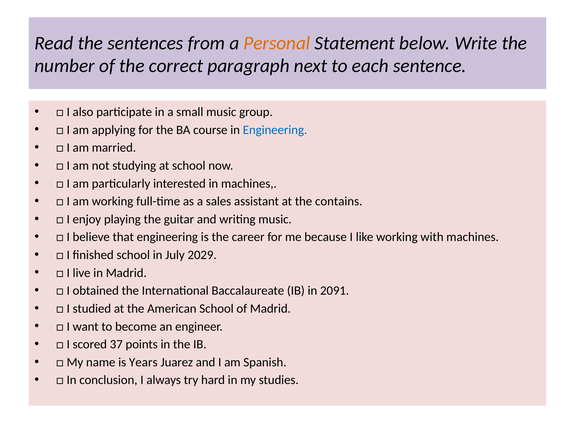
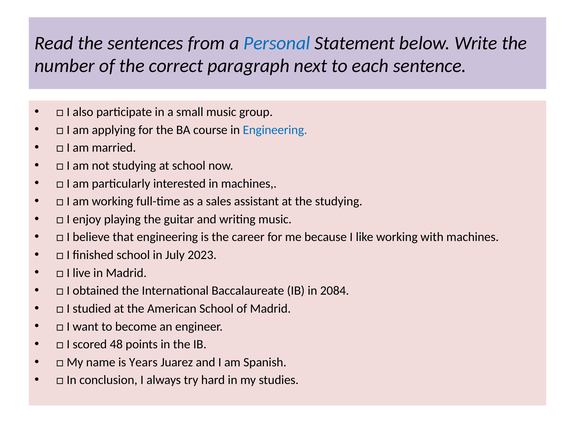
Personal colour: orange -> blue (277, 43)
the contains: contains -> studying (339, 201)
2029: 2029 -> 2023 (202, 255)
2091: 2091 -> 2084 (335, 291)
37: 37 -> 48 (116, 345)
